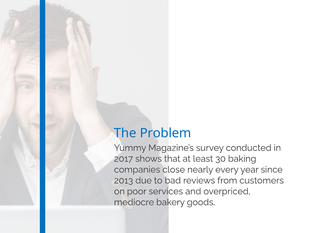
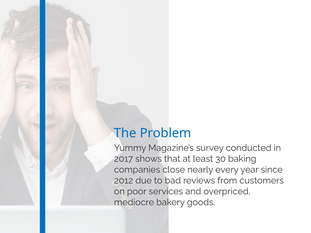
2013: 2013 -> 2012 (124, 181)
